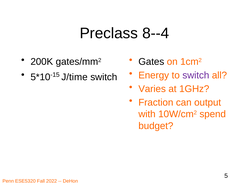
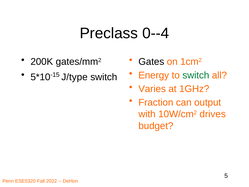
8--4: 8--4 -> 0--4 (156, 33)
switch colour: purple -> green (196, 75)
J/time: J/time -> J/type (75, 77)
spend: spend -> drives (213, 114)
